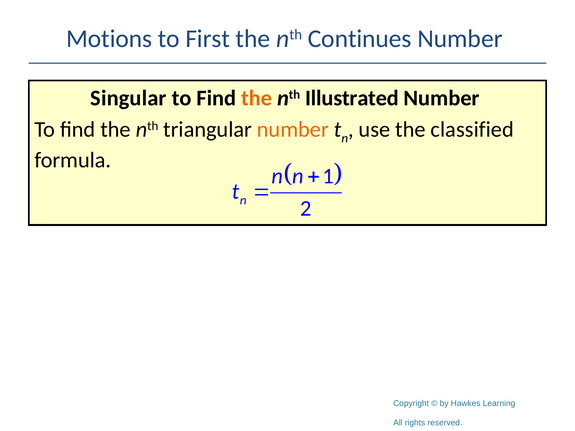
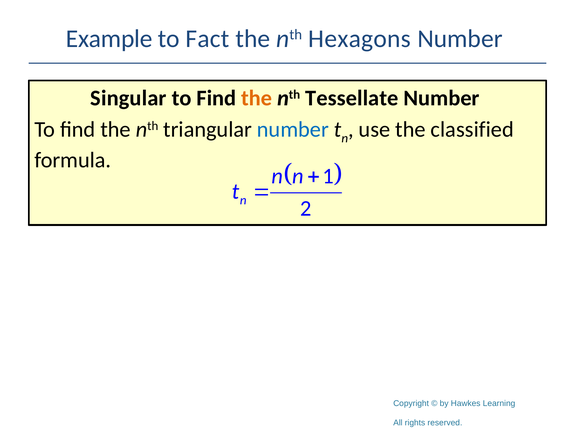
Motions: Motions -> Example (109, 39)
First: First -> Fact (207, 39)
Continues: Continues -> Hexagons (360, 39)
Illustrated: Illustrated -> Tessellate (352, 98)
number colour: orange -> blue (293, 130)
